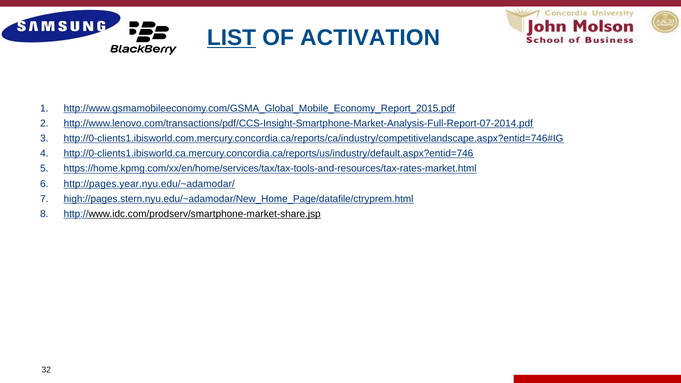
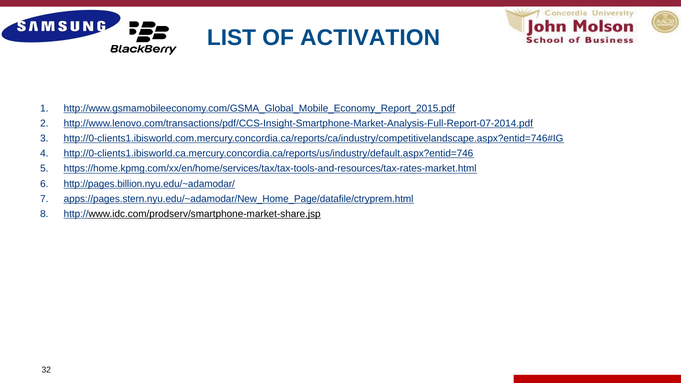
LIST underline: present -> none (232, 38)
http://pages.year.nyu.edu/~adamodar/: http://pages.year.nyu.edu/~adamodar/ -> http://pages.billion.nyu.edu/~adamodar/ (149, 184)
high://pages.stern.nyu.edu/~adamodar/New_Home_Page/datafile/ctryprem.html: high://pages.stern.nyu.edu/~adamodar/New_Home_Page/datafile/ctryprem.html -> apps://pages.stern.nyu.edu/~adamodar/New_Home_Page/datafile/ctryprem.html (239, 199)
